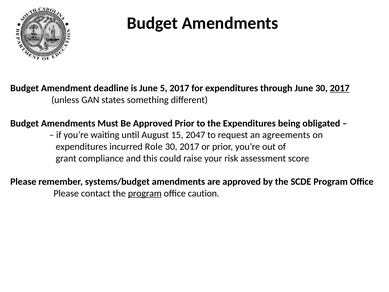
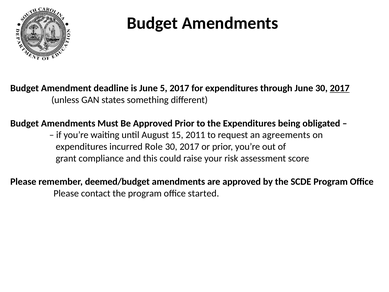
2047: 2047 -> 2011 (195, 135)
systems/budget: systems/budget -> deemed/budget (117, 182)
program underline: present -> none (145, 193)
caution: caution -> started (203, 193)
